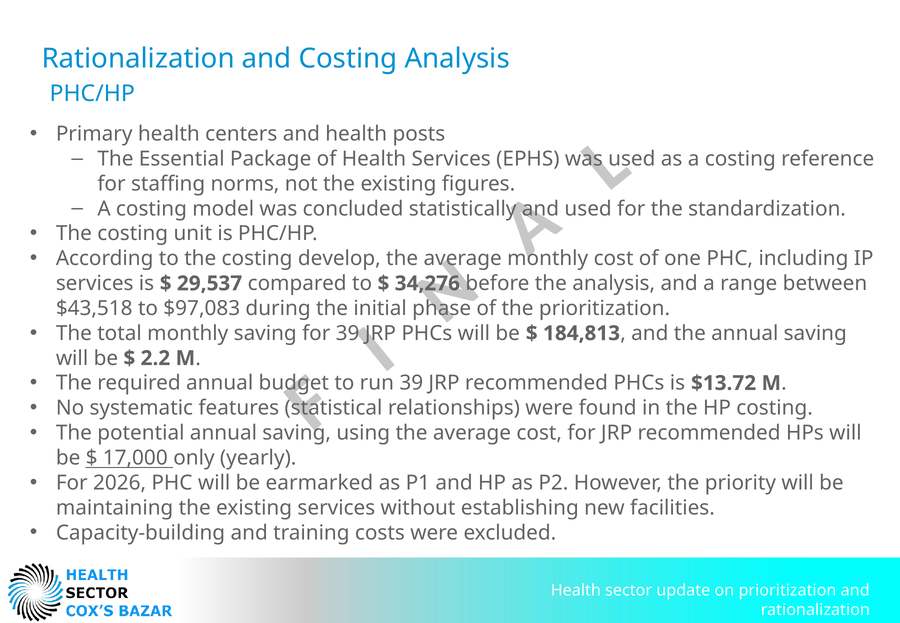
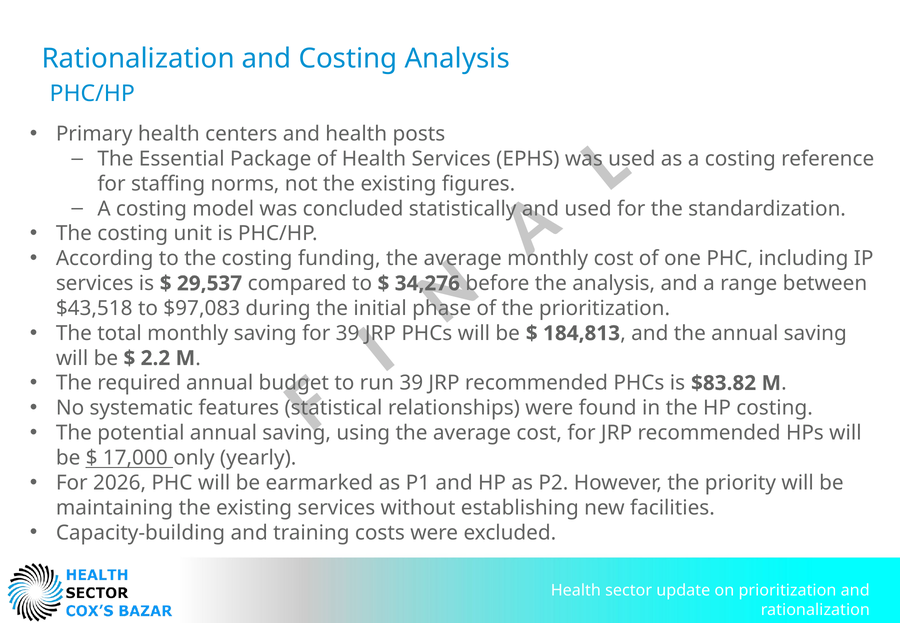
develop: develop -> funding (339, 259)
$13.72: $13.72 -> $83.82 (724, 383)
